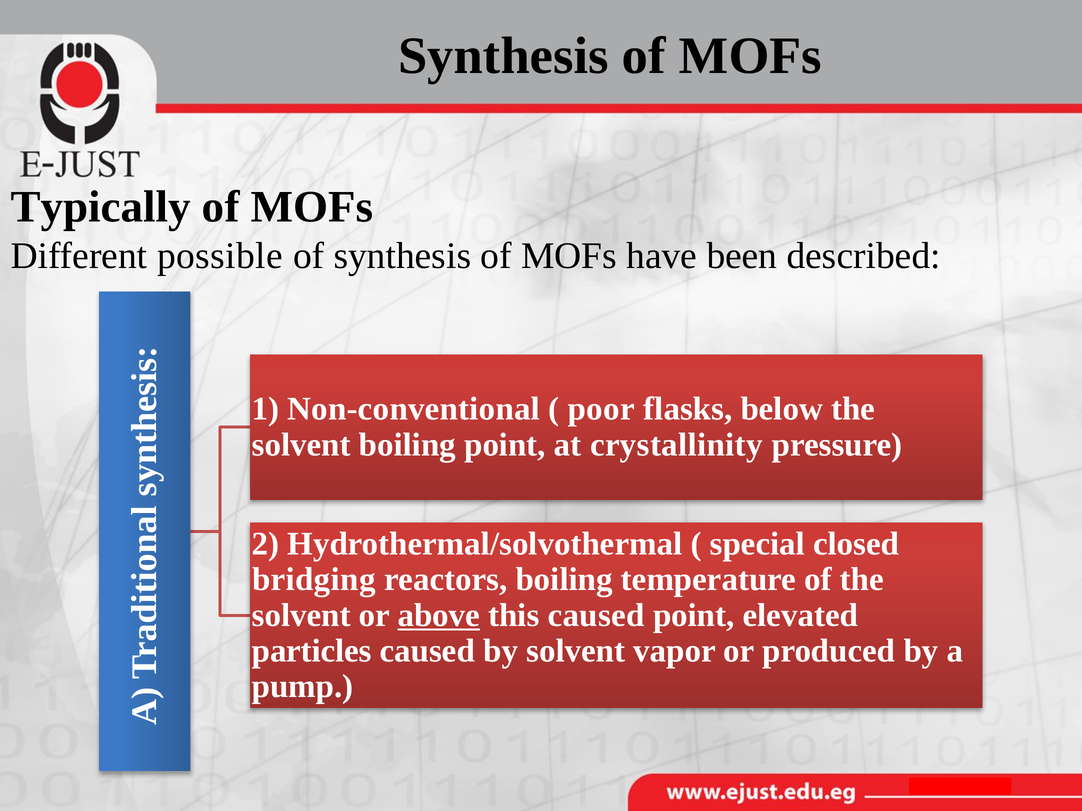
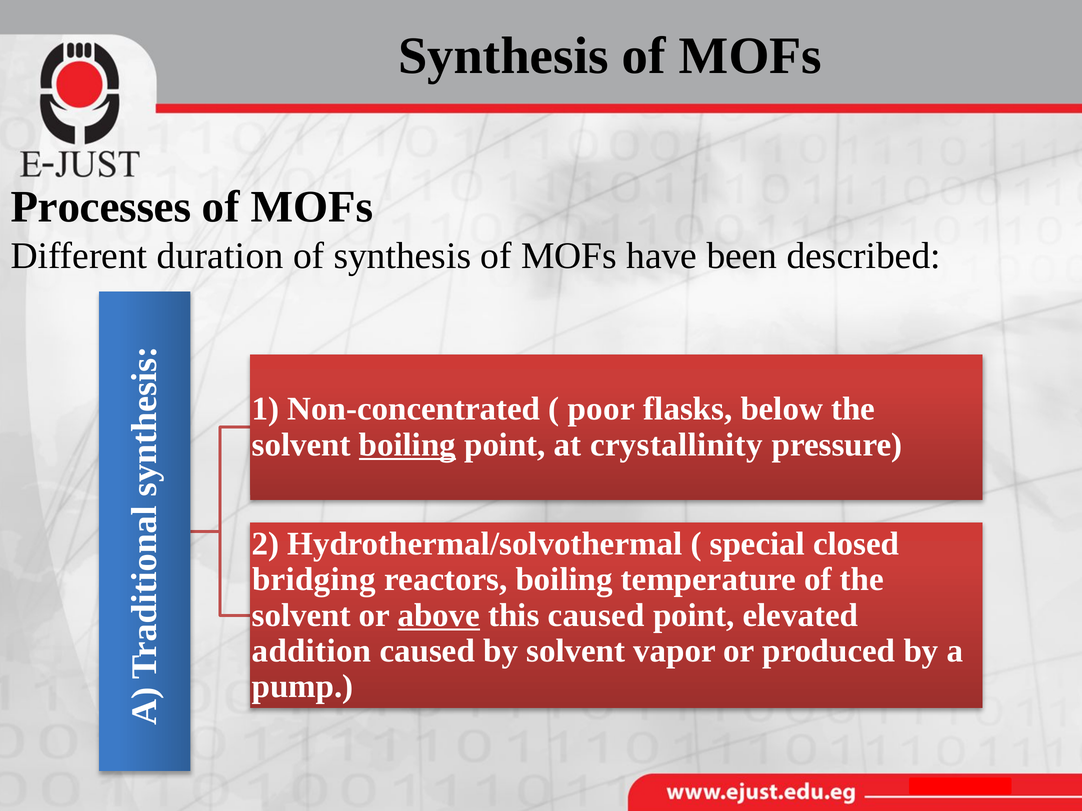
Typically: Typically -> Processes (101, 207)
possible: possible -> duration (220, 256)
Non-conventional: Non-conventional -> Non-concentrated (414, 409)
boiling underline: none -> present (407, 445)
particles: particles -> addition (312, 651)
